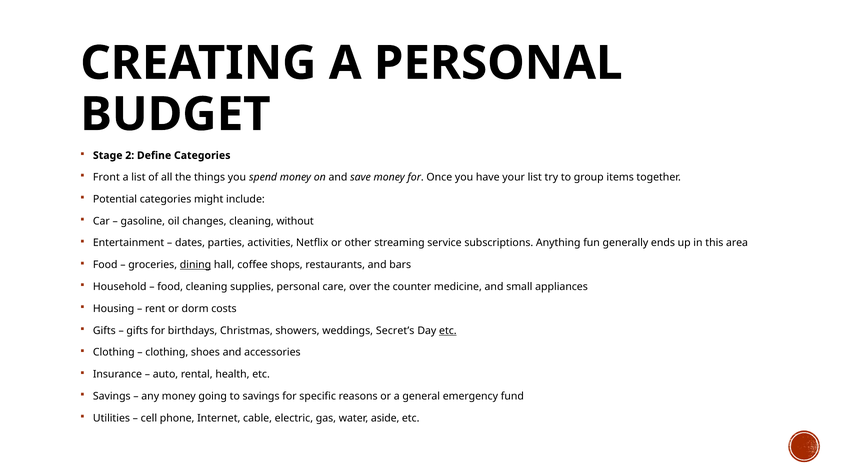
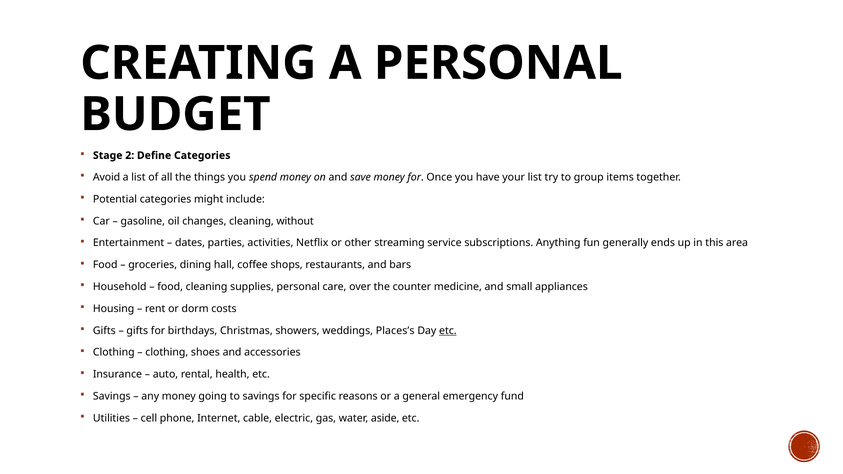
Front: Front -> Avoid (106, 177)
dining underline: present -> none (196, 265)
Secret’s: Secret’s -> Places’s (395, 331)
